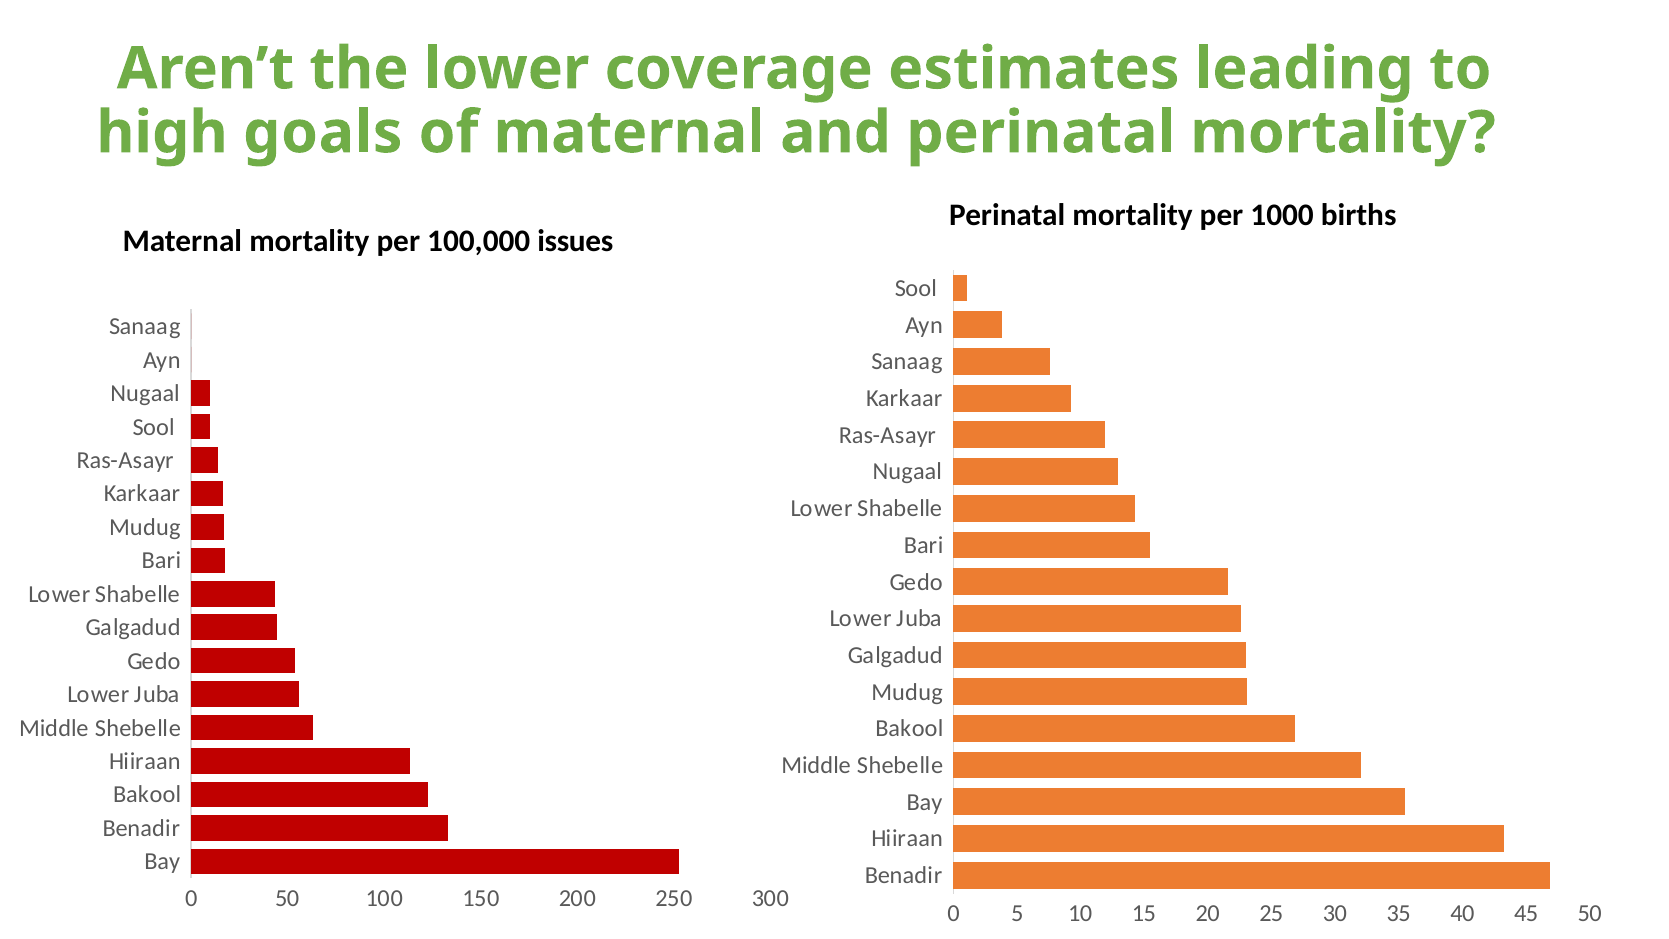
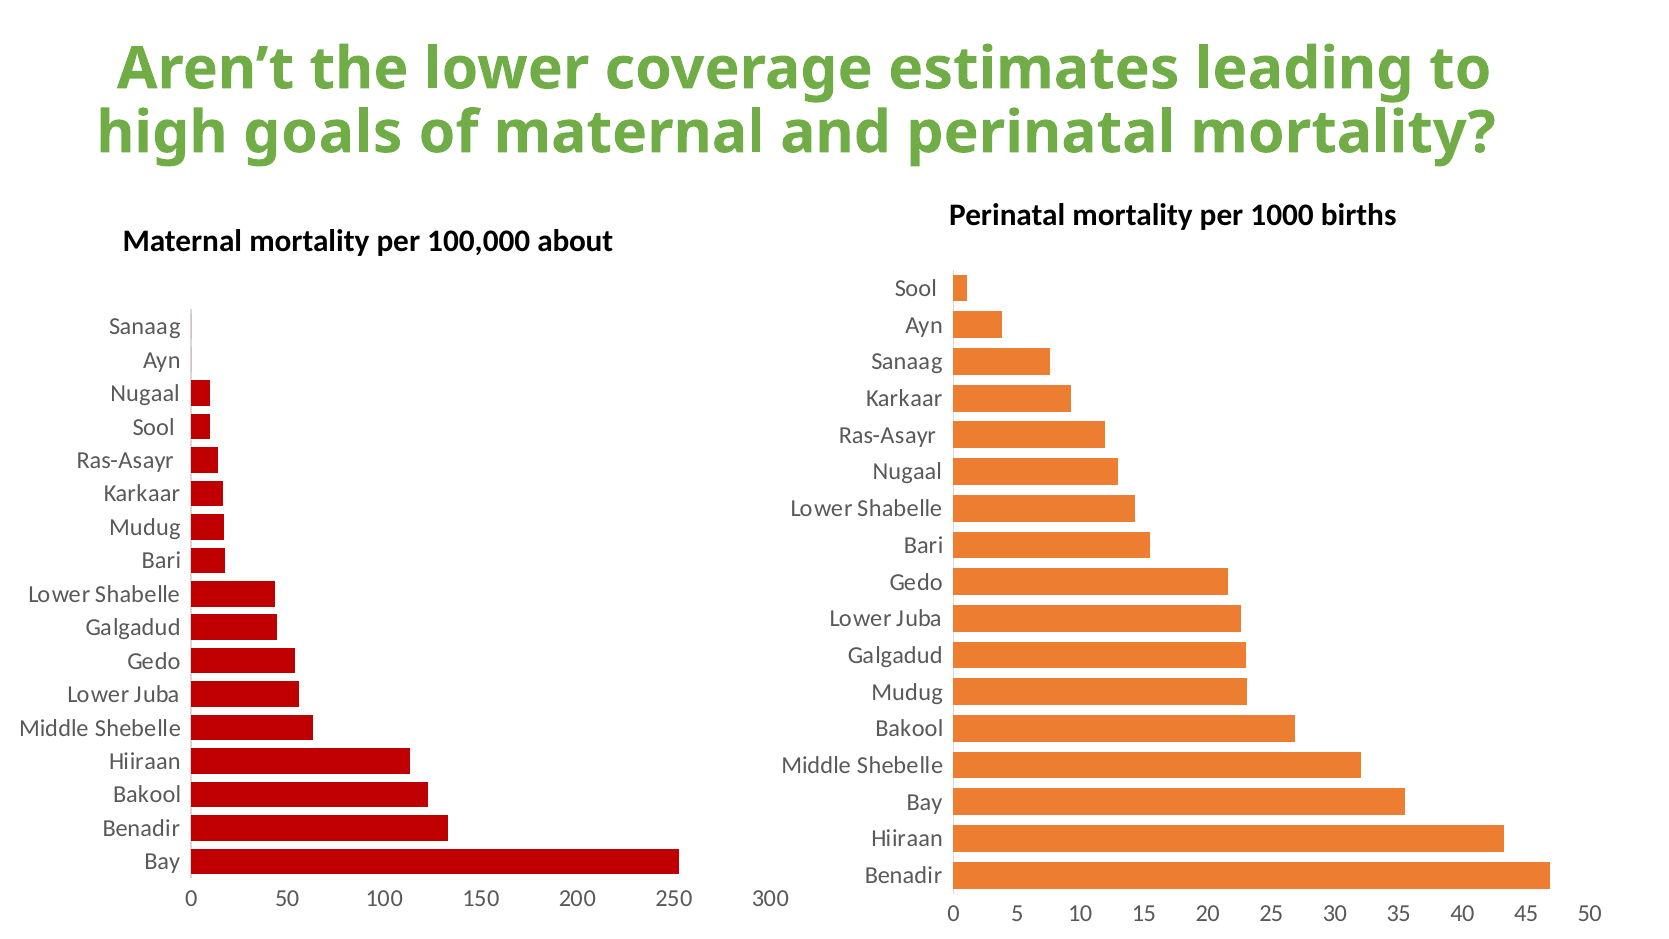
issues: issues -> about (575, 242)
